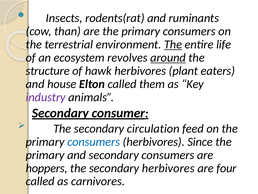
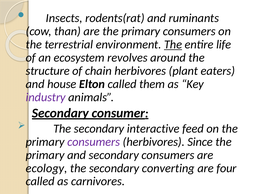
around underline: present -> none (168, 57)
hawk: hawk -> chain (98, 71)
circulation: circulation -> interactive (153, 128)
consumers colour: blue -> purple (94, 141)
hoppers: hoppers -> ecology (47, 168)
secondary herbivores: herbivores -> converting (168, 168)
